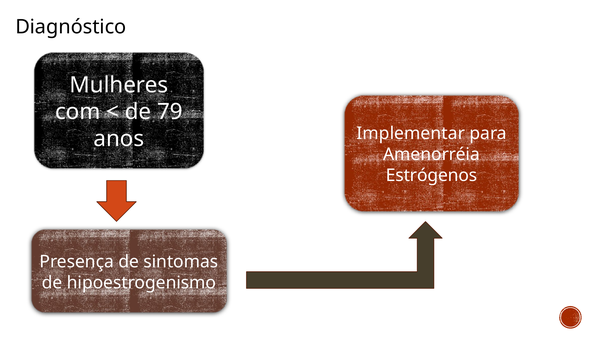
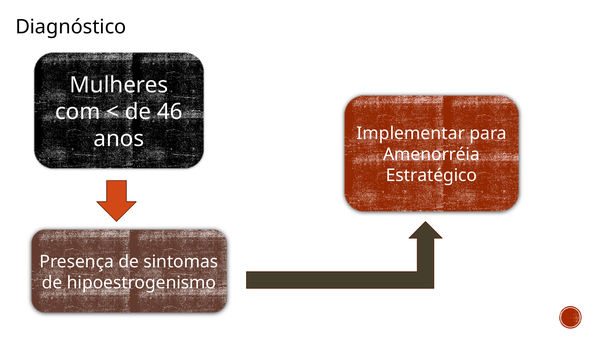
79: 79 -> 46 (170, 112)
Estrógenos: Estrógenos -> Estratégico (432, 175)
